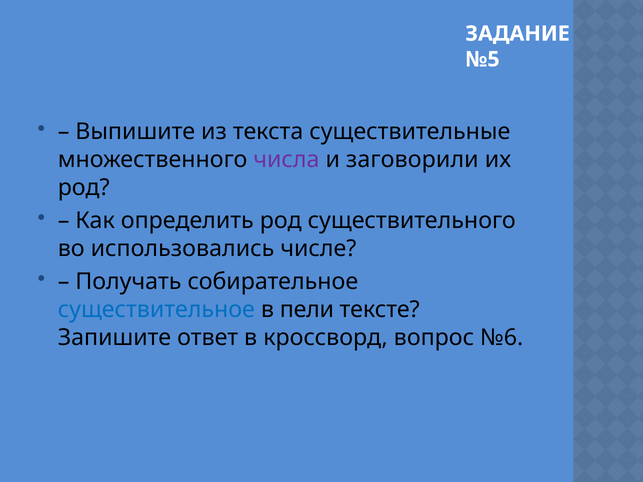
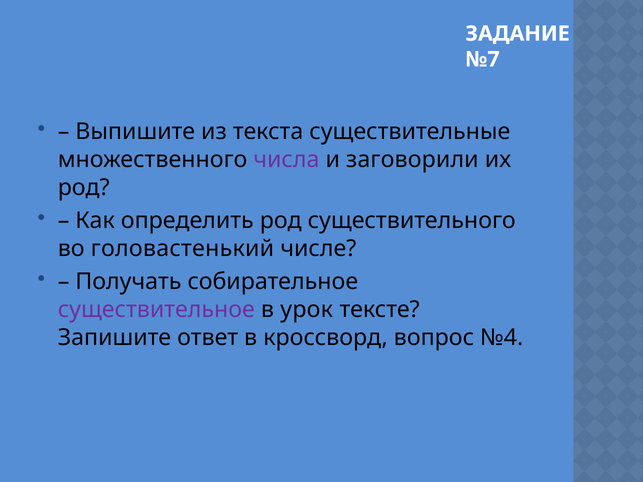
№5: №5 -> №7 (483, 59)
использовались: использовались -> головастенький (182, 249)
существительное colour: blue -> purple (156, 310)
пели: пели -> урок (307, 310)
№6: №6 -> №4 (502, 338)
